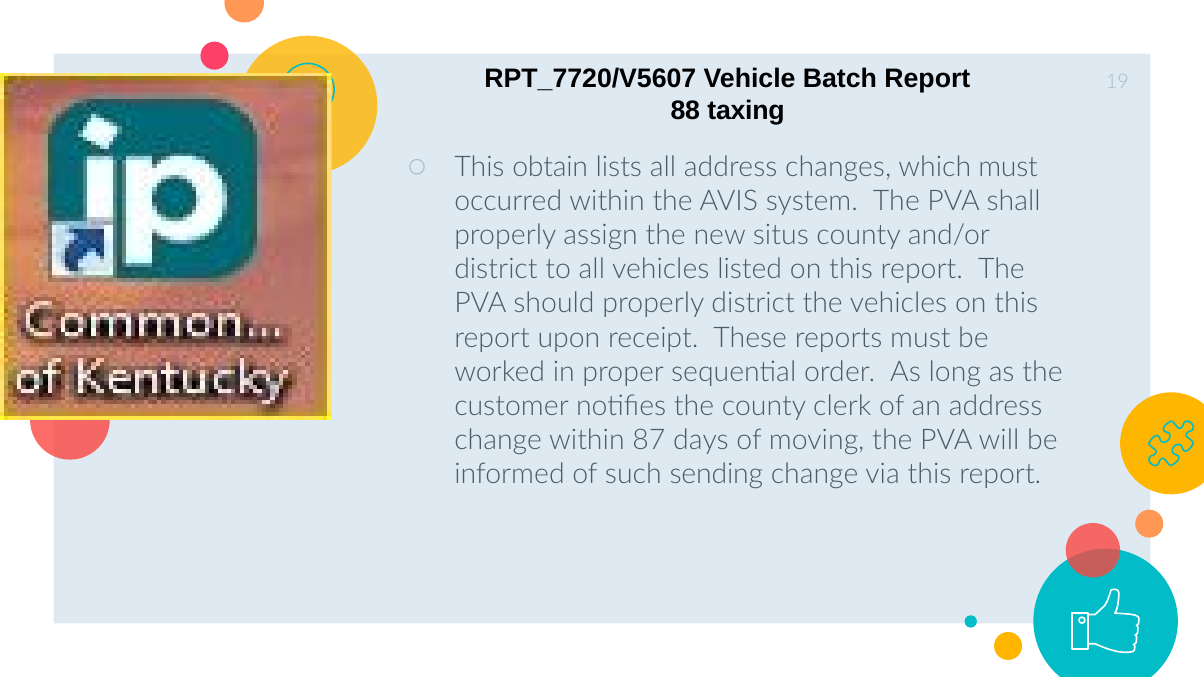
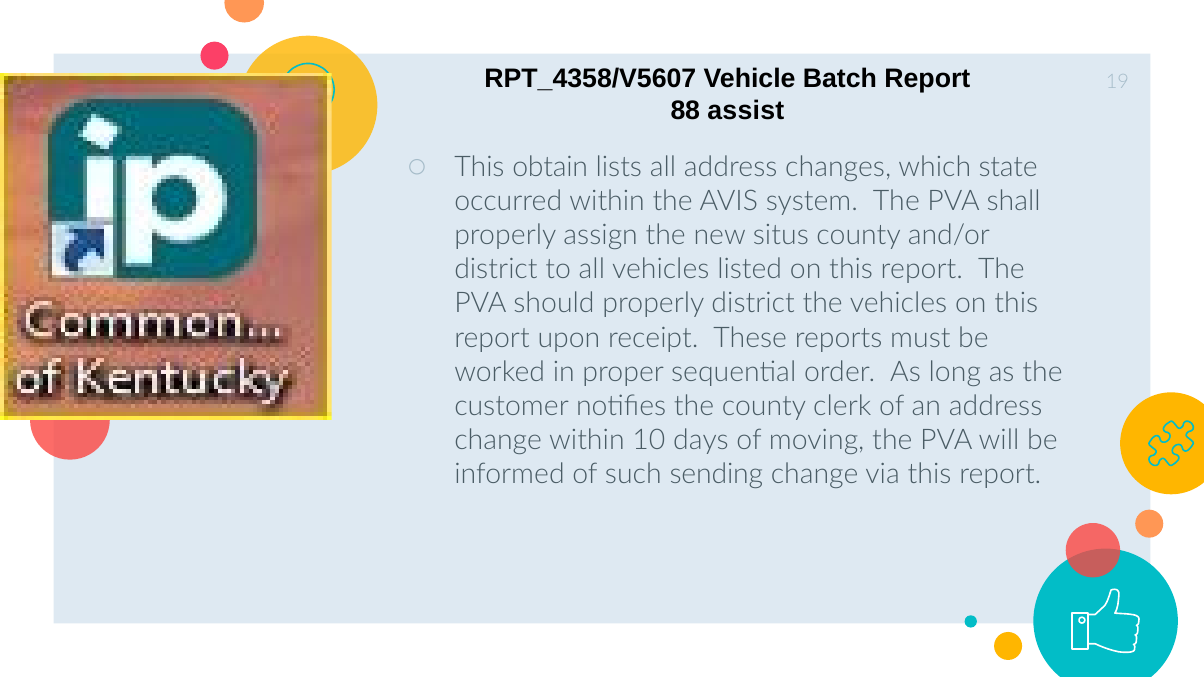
RPT_7720/V5607: RPT_7720/V5607 -> RPT_4358/V5607 (590, 79)
taxing: taxing -> assist (746, 111)
which must: must -> state (1008, 167)
87: 87 -> 10 (649, 440)
